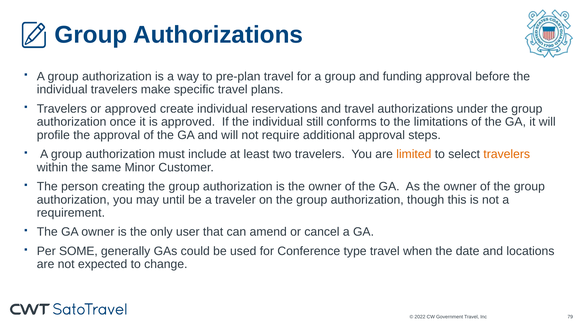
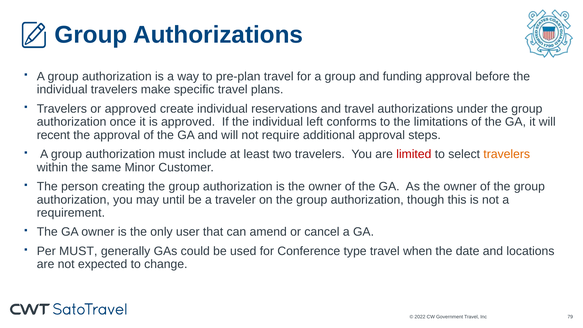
still: still -> left (315, 122)
profile: profile -> recent (53, 135)
limited colour: orange -> red (414, 154)
Per SOME: SOME -> MUST (78, 251)
